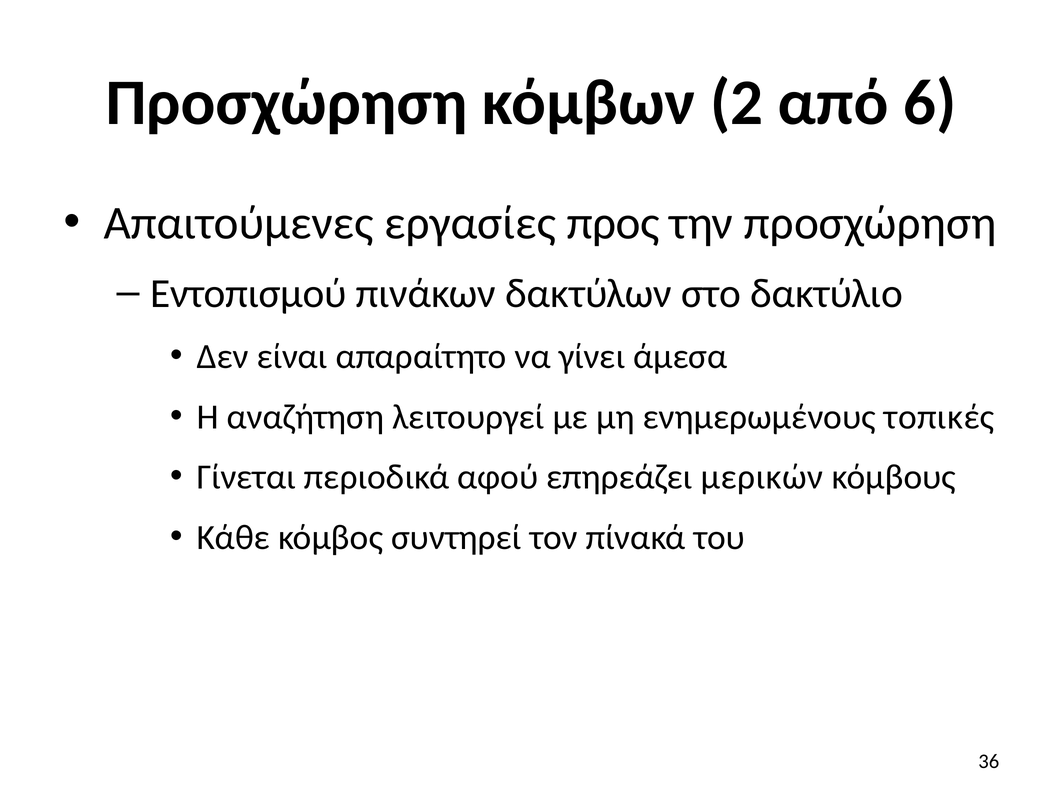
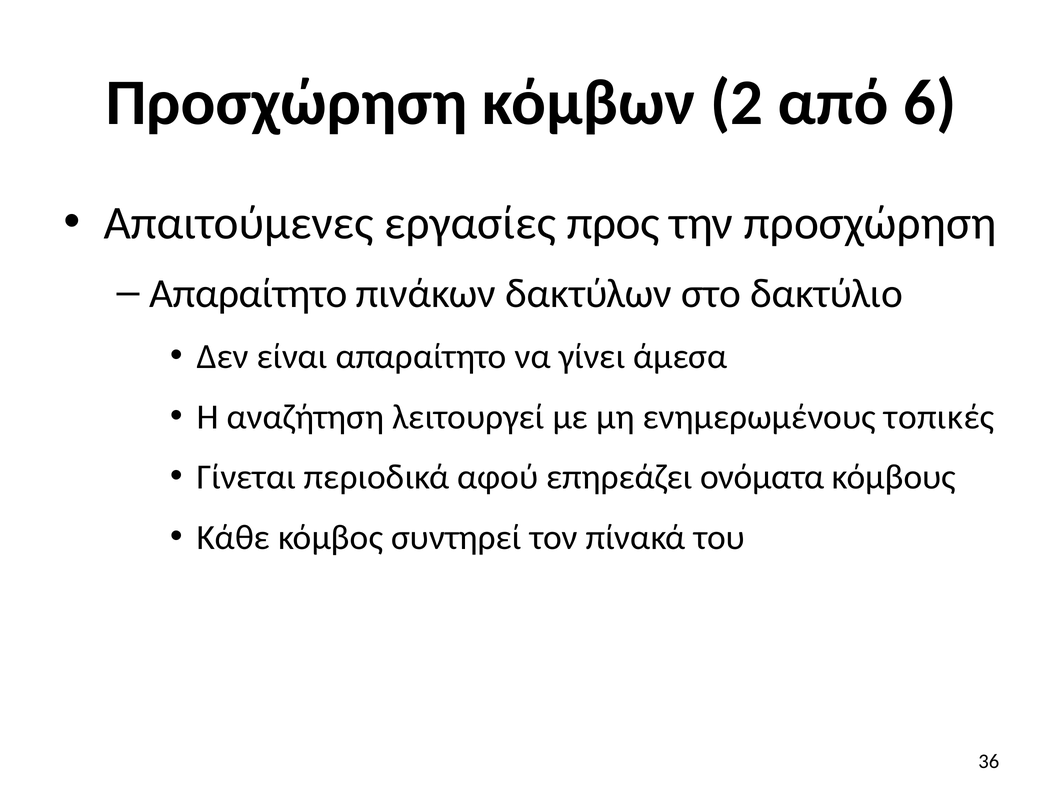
Εντοπισμού: Εντοπισμού -> Απαραίτητο (248, 293)
μερικών: μερικών -> ονόματα (762, 477)
